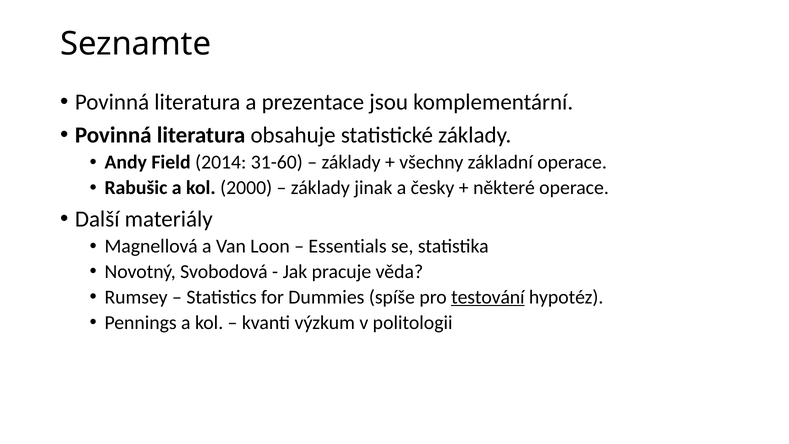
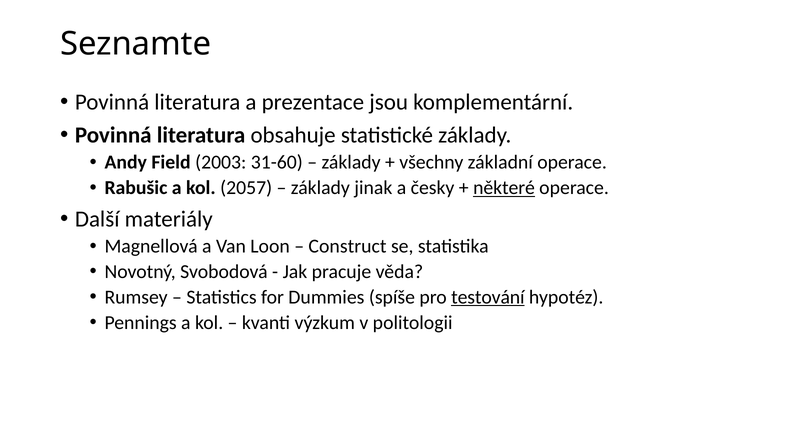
2014: 2014 -> 2003 (221, 162)
2000: 2000 -> 2057 (246, 188)
některé underline: none -> present (504, 188)
Essentials: Essentials -> Construct (348, 246)
